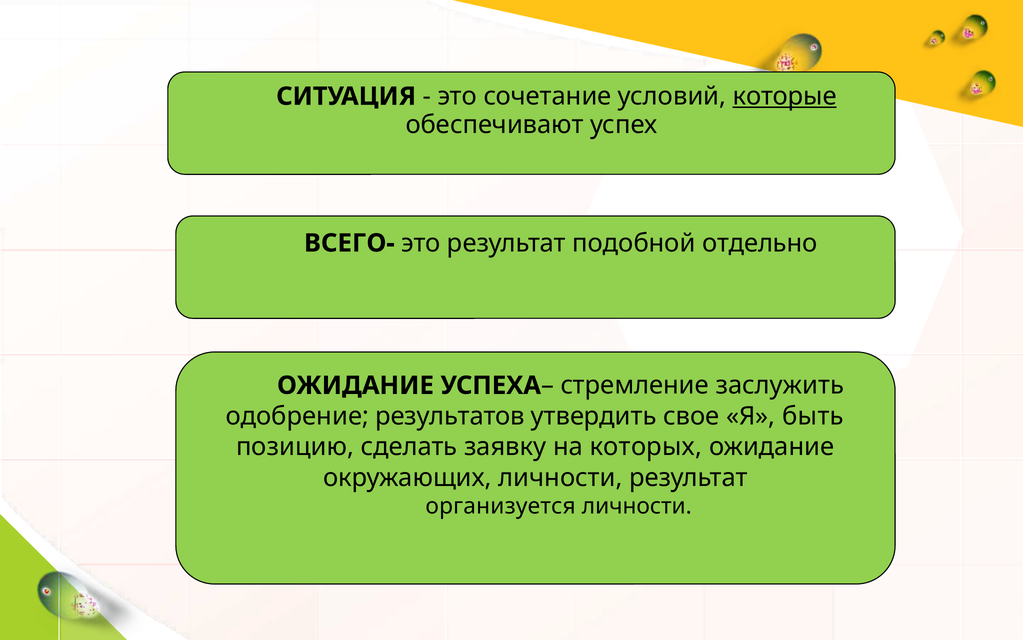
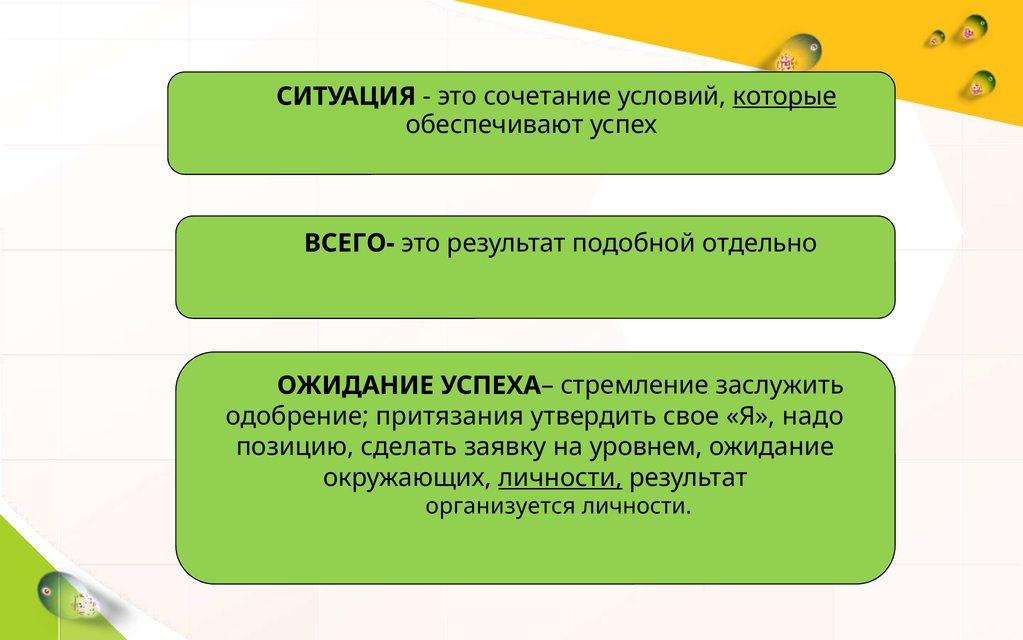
результатов: результатов -> притязания (450, 416)
быть: быть -> надо (813, 416)
которых: которых -> уровнем (646, 446)
личности underline: none -> present (560, 477)
